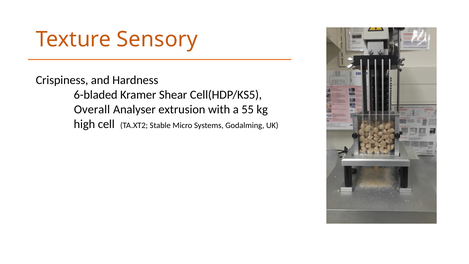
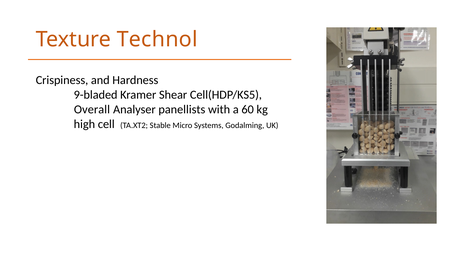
Sensory: Sensory -> Technol (157, 39)
6-bladed: 6-bladed -> 9-bladed (96, 95)
extrusion: extrusion -> panellists (182, 109)
55: 55 -> 60 (248, 109)
